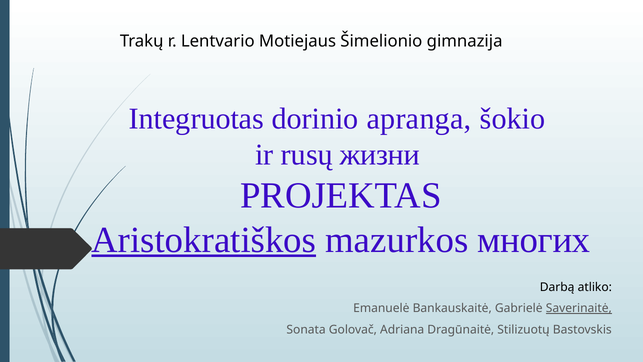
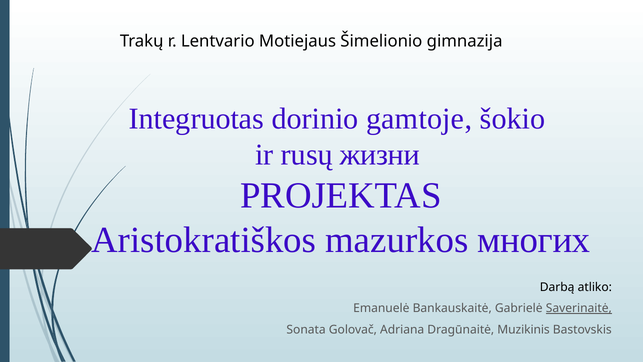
apranga: apranga -> gamtoje (419, 119)
Aristokratiškos underline: present -> none (204, 240)
Stilizuotų: Stilizuotų -> Muzikinis (524, 329)
